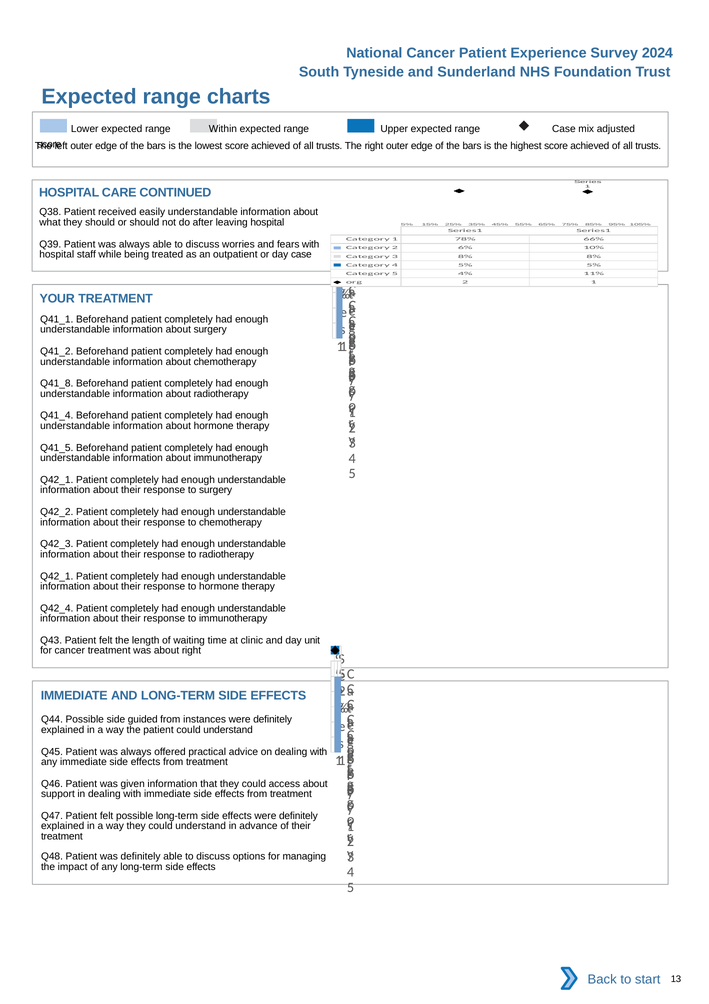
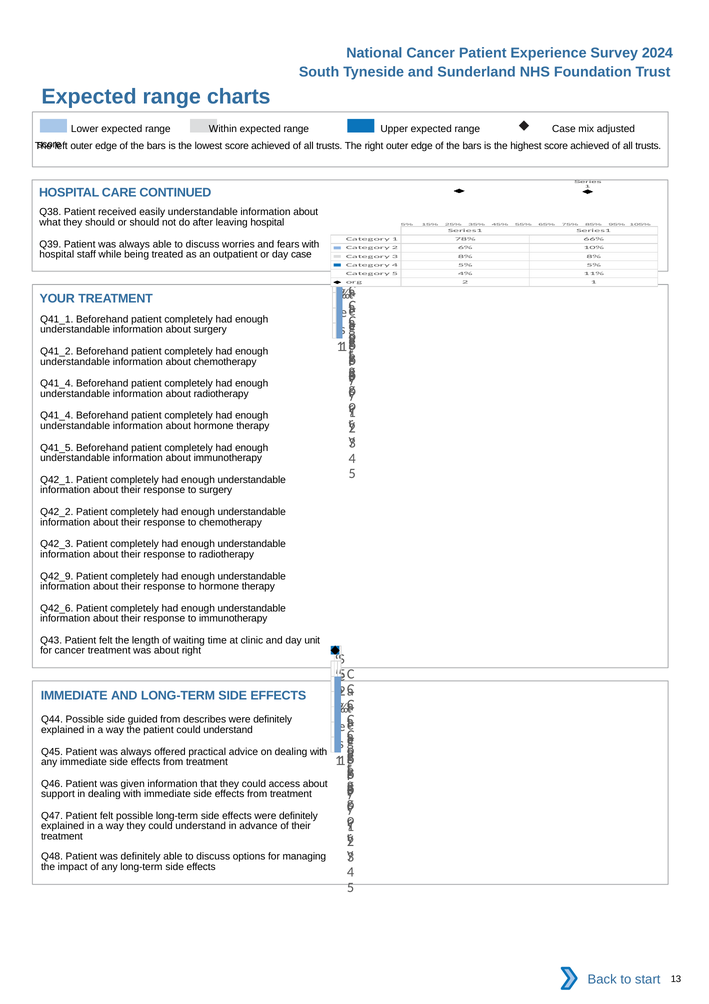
Q41_8: Q41_8 -> Q41_4 (57, 383)
Q42_1: Q42_1 -> Q42_9 (57, 576)
Q42_4: Q42_4 -> Q42_6 (57, 608)
instances: instances -> describes (205, 719)
